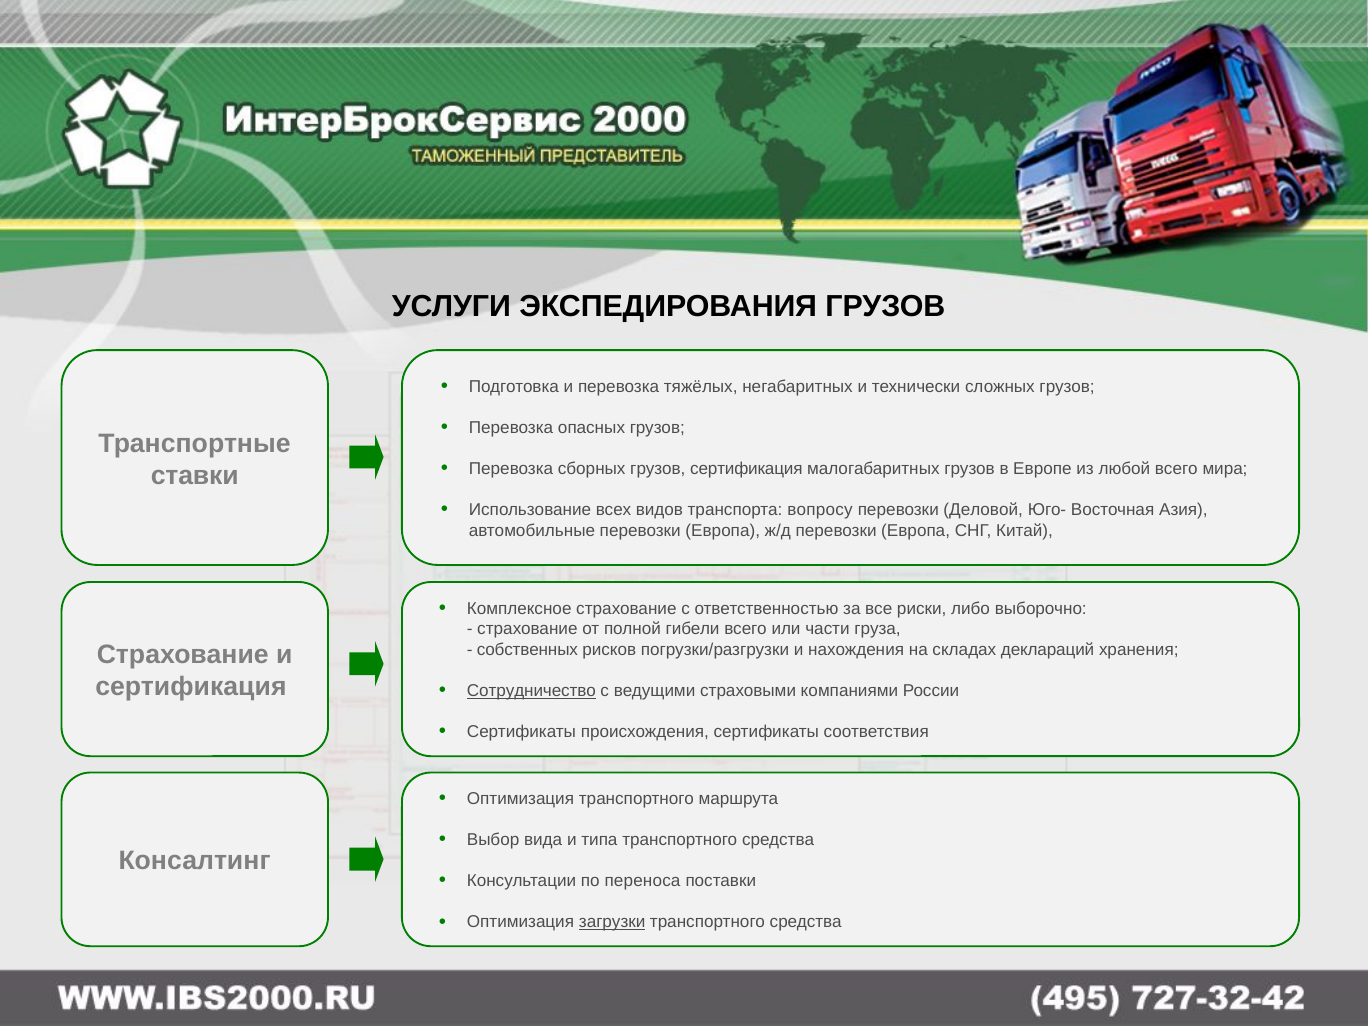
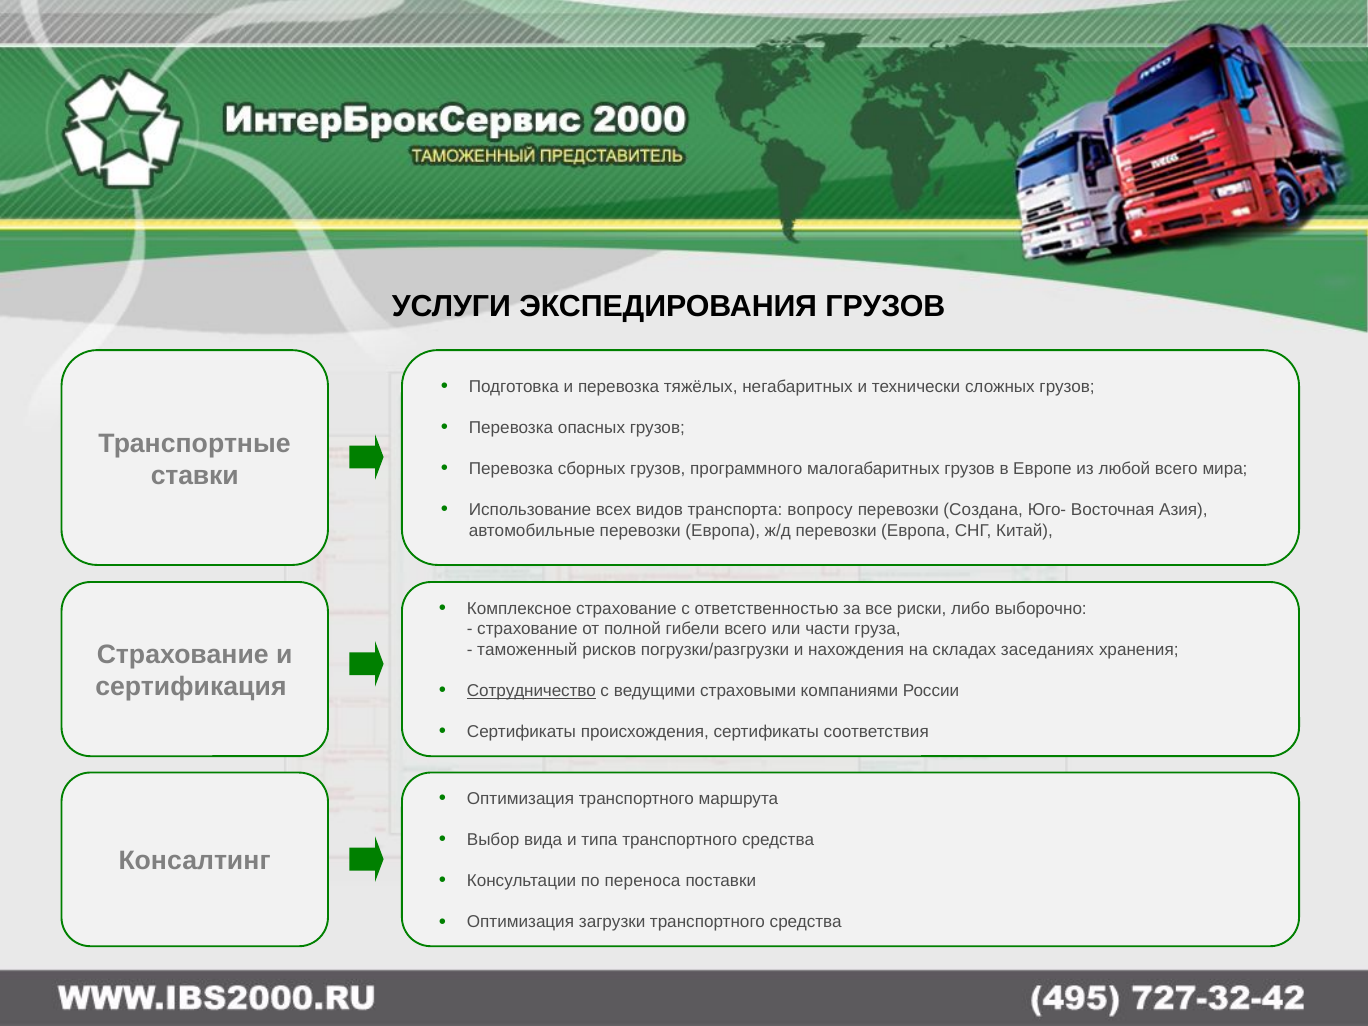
грузов сертификация: сертификация -> программного (746, 469)
Деловой: Деловой -> Создана (983, 510)
собственных: собственных -> таможенный (527, 650)
деклараций: деклараций -> заседаниях (1047, 650)
загрузки underline: present -> none (612, 922)
